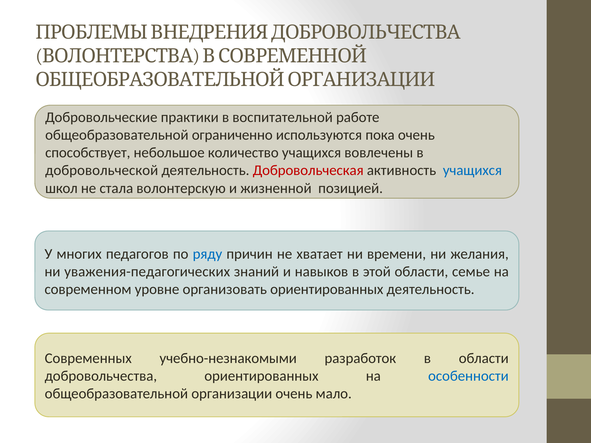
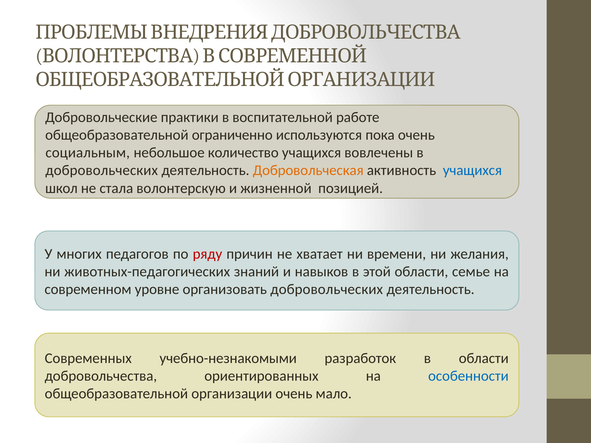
способствует: способствует -> социальным (88, 153)
добровольческой: добровольческой -> добровольческих (102, 171)
Добровольческая colour: red -> orange (308, 171)
ряду colour: blue -> red (207, 254)
уважения-педагогических: уважения-педагогических -> животных-педагогических (147, 272)
организовать ориентированных: ориентированных -> добровольческих (327, 289)
